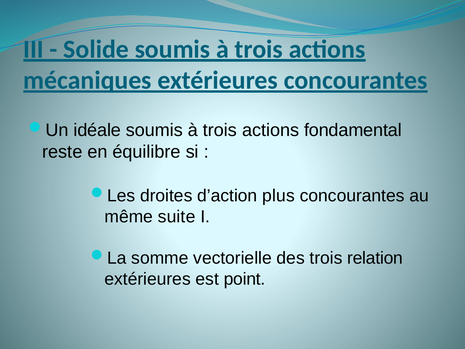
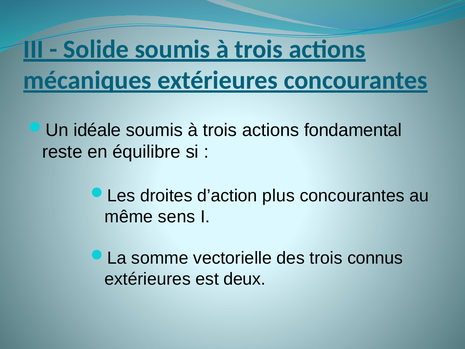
suite: suite -> sens (177, 217)
relation: relation -> connus (375, 258)
point: point -> deux (245, 279)
